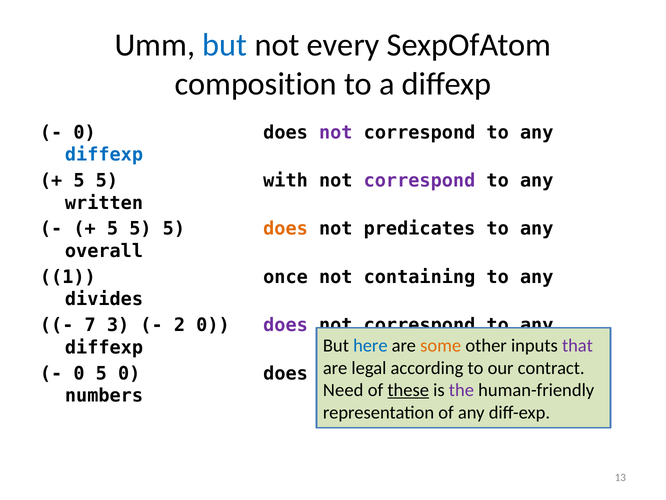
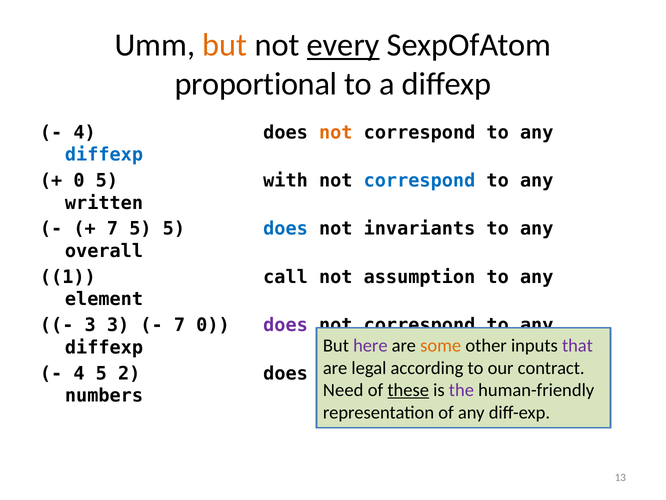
but colour: blue -> orange (225, 45)
every underline: none -> present (343, 45)
composition: composition -> proportional (256, 84)
0: 0 -> 4 (85, 132)
not colour: purple -> orange (336, 132)
5: 5 -> 0 (79, 180)
correspond colour: purple -> blue (419, 180)
5: 5 -> 7 (113, 229)
does colour: orange -> blue (285, 229)
predicates: predicates -> invariants (419, 229)
once: once -> call (285, 277)
containing: containing -> assumption (419, 277)
divides: divides -> element (104, 299)
7: 7 -> 3 (90, 325)
2: 2 -> 7 (179, 325)
here colour: blue -> purple (370, 345)
0: 0 -> 4 (79, 373)
5 0: 0 -> 2 (129, 373)
